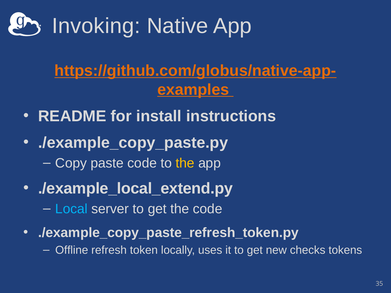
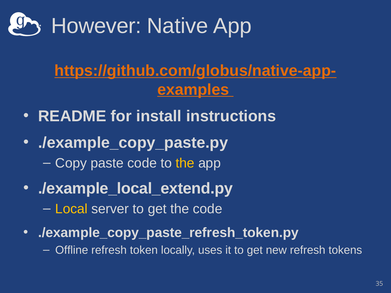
Invoking: Invoking -> However (96, 26)
Local colour: light blue -> yellow (71, 209)
new checks: checks -> refresh (308, 250)
